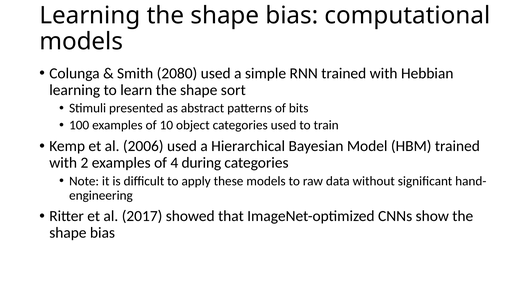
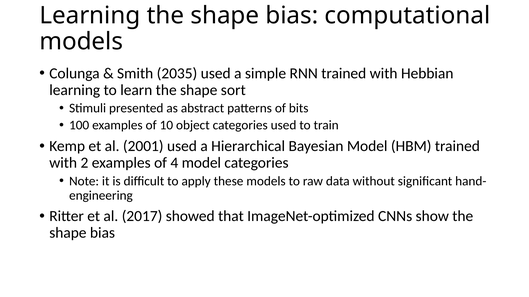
2080: 2080 -> 2035 (177, 74)
2006: 2006 -> 2001 (143, 146)
4 during: during -> model (201, 163)
